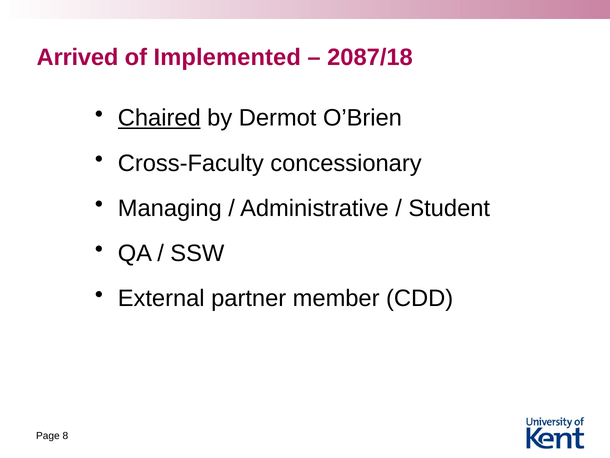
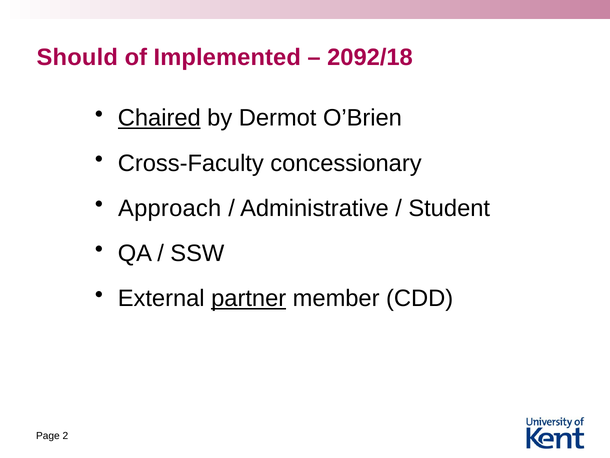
Arrived: Arrived -> Should (77, 58)
2087/18: 2087/18 -> 2092/18 (370, 58)
Managing: Managing -> Approach (170, 208)
partner underline: none -> present (249, 298)
8: 8 -> 2 (65, 436)
